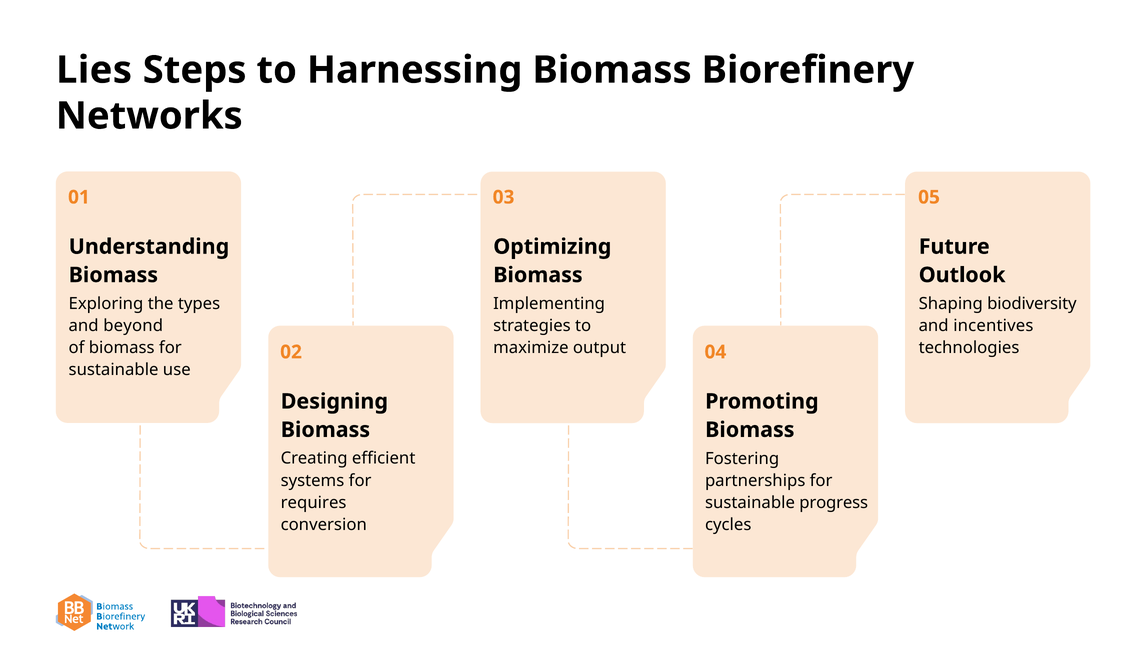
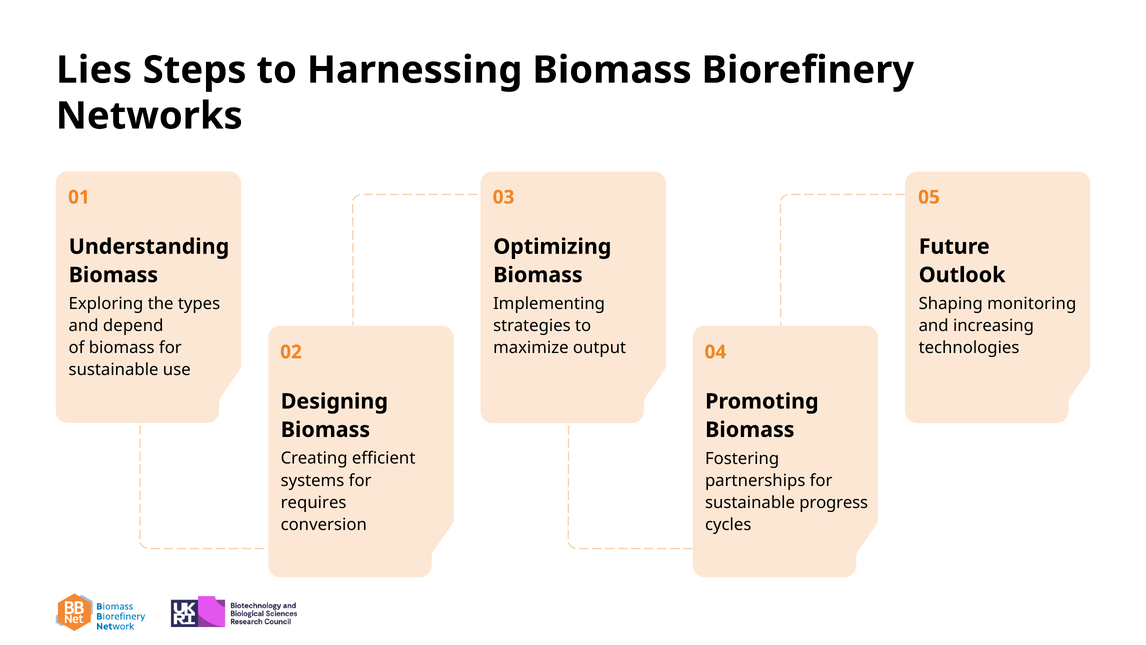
biodiversity: biodiversity -> monitoring (1032, 303)
beyond: beyond -> depend (133, 326)
incentives: incentives -> increasing (993, 326)
